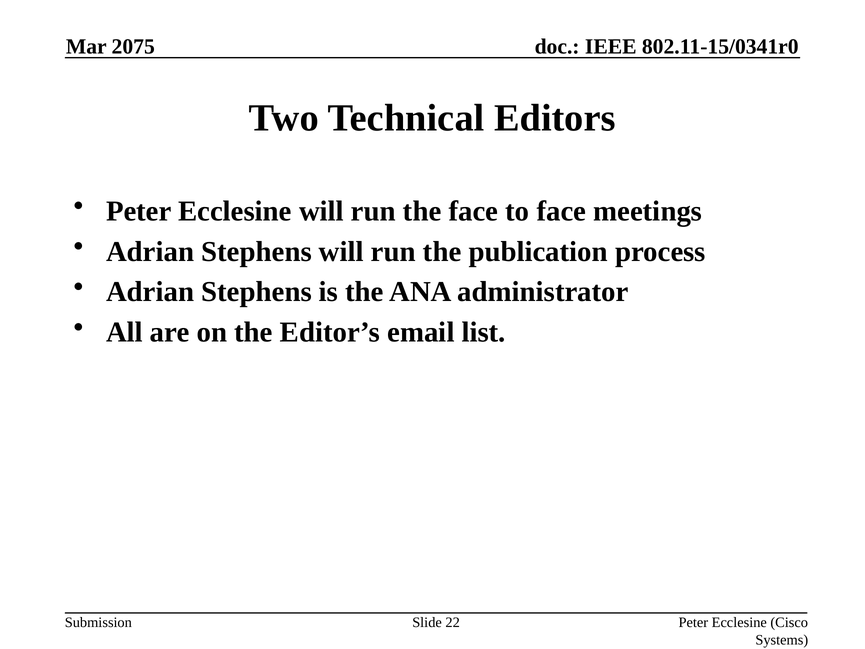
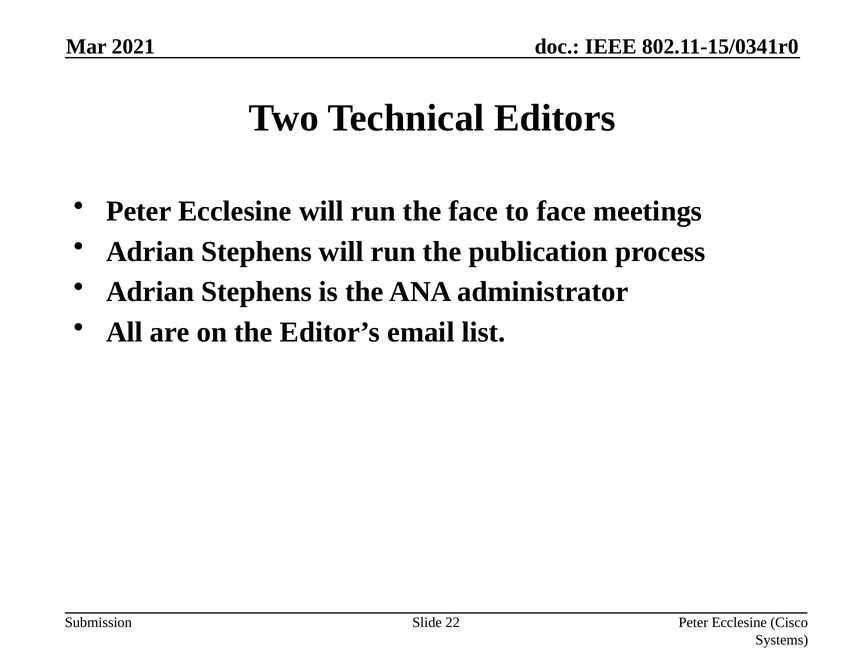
2075: 2075 -> 2021 (133, 46)
